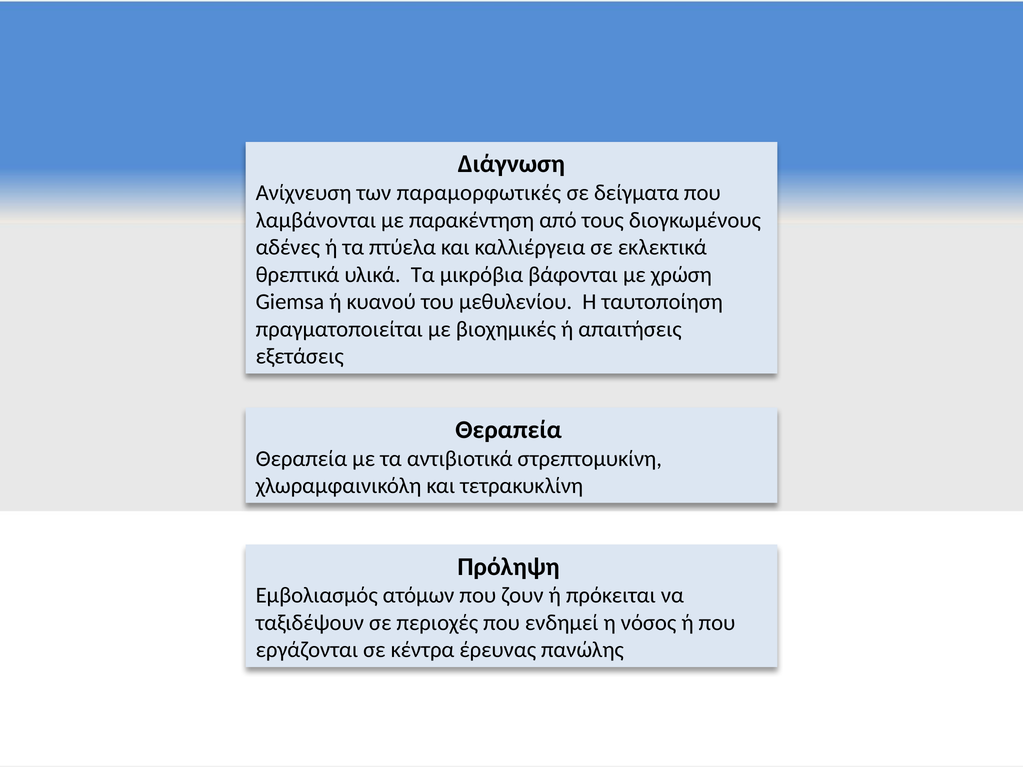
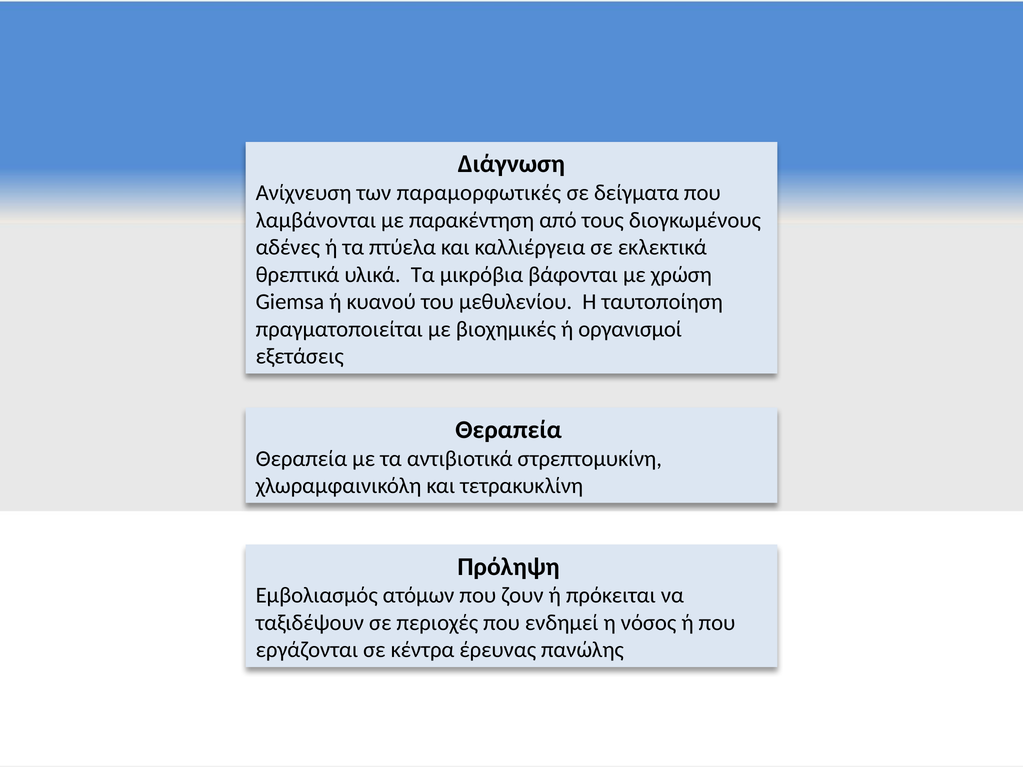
απαιτήσεις: απαιτήσεις -> οργανισμοί (630, 329)
